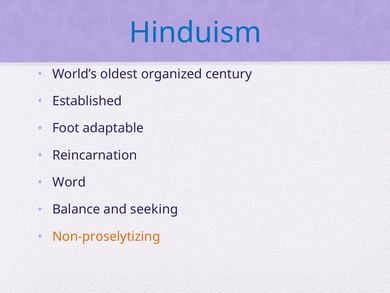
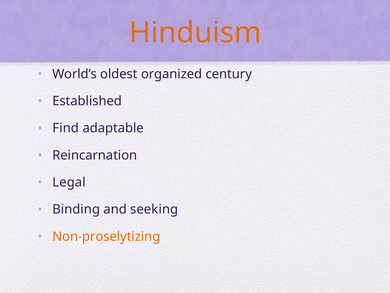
Hinduism colour: blue -> orange (195, 33)
Foot: Foot -> Find (66, 128)
Word: Word -> Legal (69, 182)
Balance: Balance -> Binding (76, 209)
